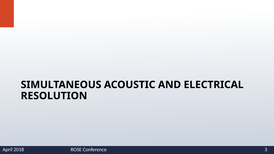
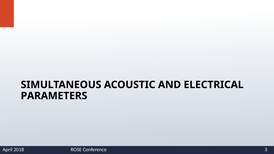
RESOLUTION: RESOLUTION -> PARAMETERS (54, 96)
